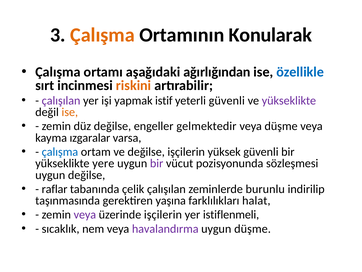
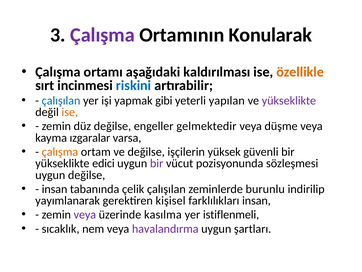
Çalışma colour: orange -> purple (102, 35)
ağırlığından: ağırlığından -> kaldırılması (217, 72)
özellikle colour: blue -> orange (300, 72)
riskini colour: orange -> blue (134, 85)
çalışılan colour: purple -> blue (61, 100)
istif: istif -> gibi (164, 100)
yeterli güvenli: güvenli -> yapılan (227, 100)
çalışma colour: blue -> orange (60, 152)
yere: yere -> edici (103, 163)
raflar: raflar -> insan (55, 189)
taşınmasında: taşınmasında -> yayımlanarak (68, 200)
yaşına: yaşına -> kişisel (171, 200)
farklılıkları halat: halat -> insan (256, 200)
üzerinde işçilerin: işçilerin -> kasılma (163, 214)
uygun düşme: düşme -> şartları (253, 228)
